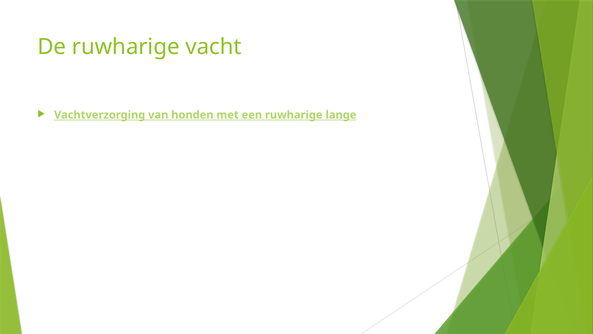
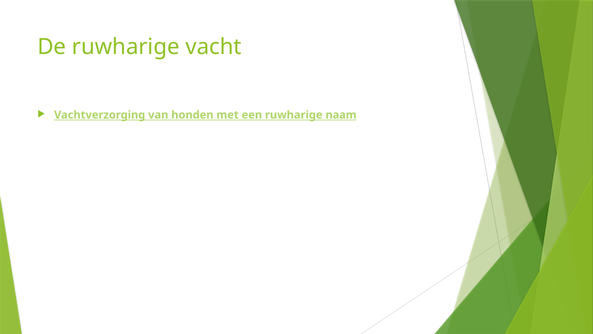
lange: lange -> naam (341, 115)
